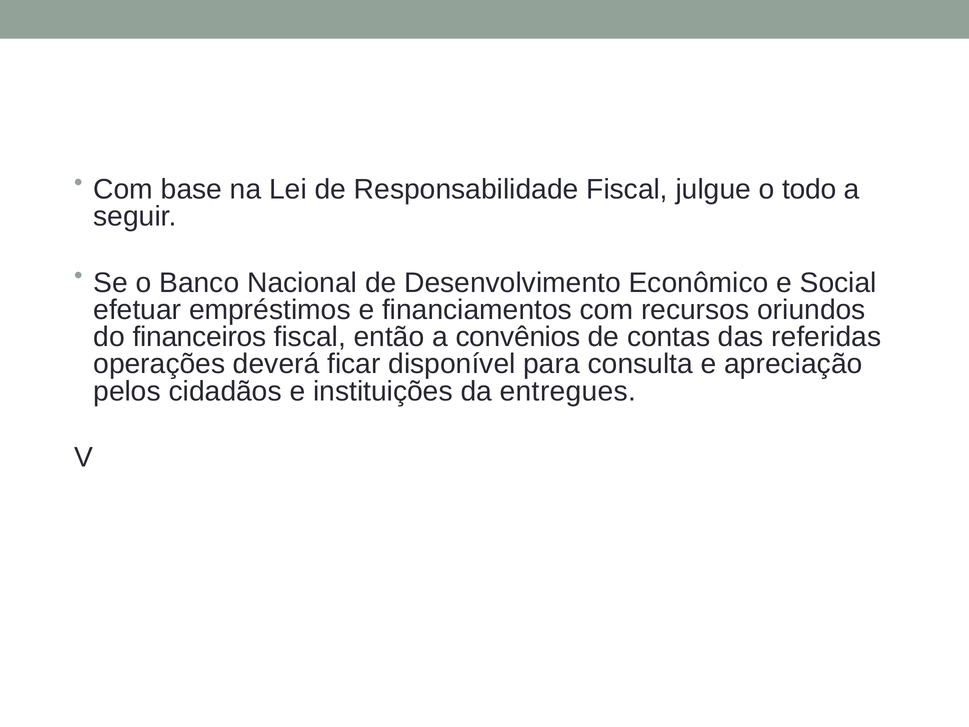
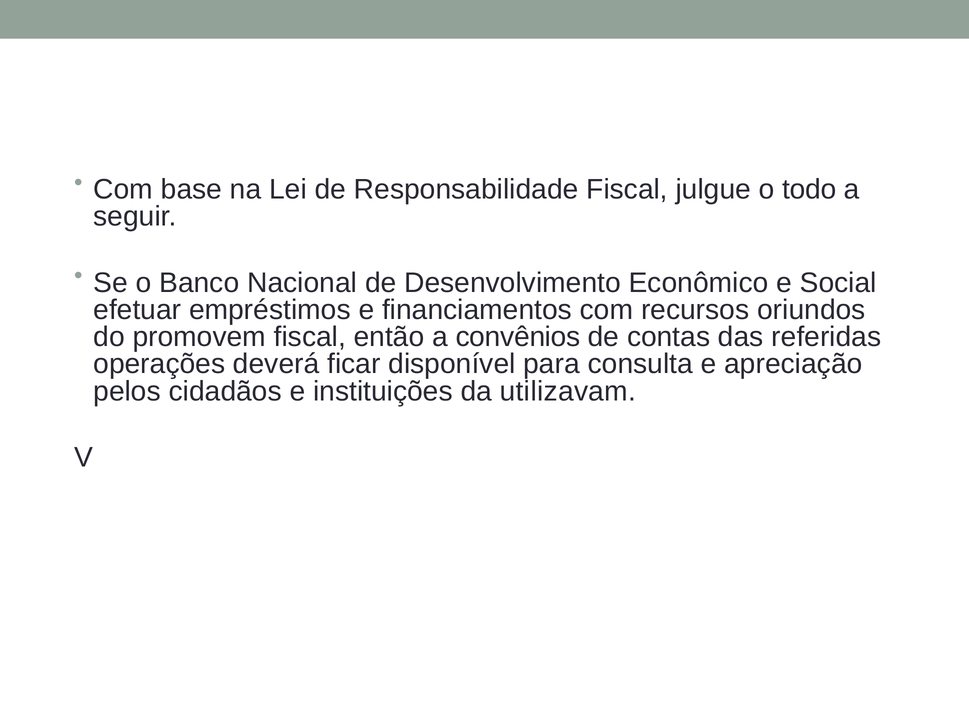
financeiros: financeiros -> promovem (199, 337)
entregues: entregues -> utilizavam (568, 391)
